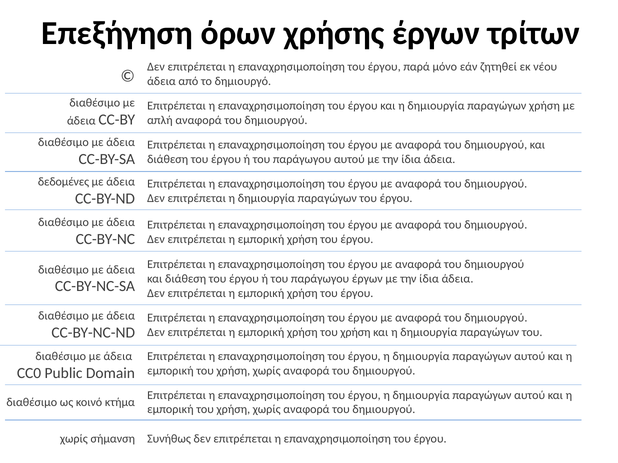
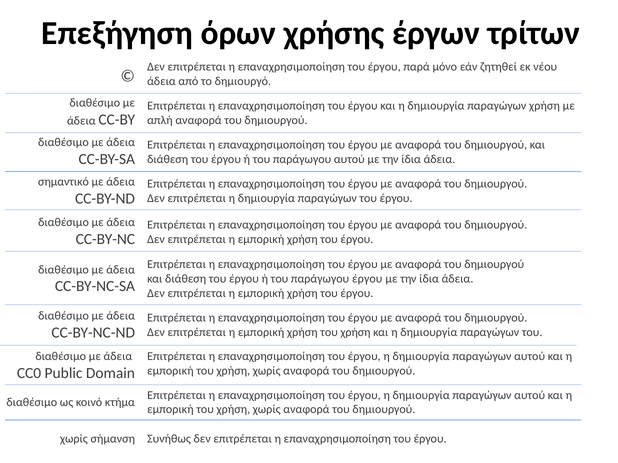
δεδομένες: δεδομένες -> σημαντικό (63, 182)
παράγωγου έργων: έργων -> έργου (367, 279)
